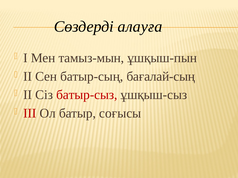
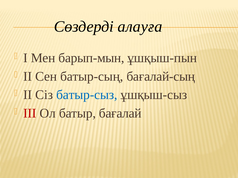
тамыз-мын: тамыз-мын -> барып-мын (91, 58)
батыр-сыз colour: red -> blue (87, 95)
соғысы: соғысы -> бағалай (120, 114)
